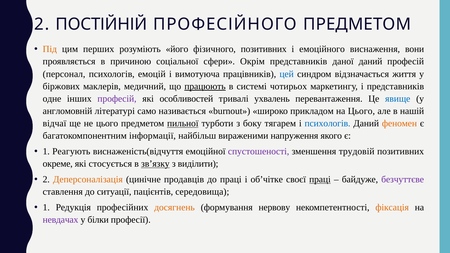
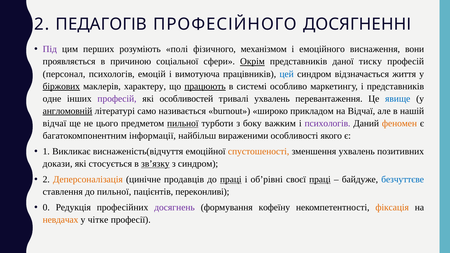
ПОСТІЙНІЙ: ПОСТІЙНІЙ -> ПЕДАГОГІВ (101, 24)
ПРОФЕСІЙНОГО ПРЕДМЕТОМ: ПРЕДМЕТОМ -> ДОСЯГНЕННІ (357, 24)
Під colour: orange -> purple (50, 49)
його: його -> полі (177, 49)
фізичного позитивних: позитивних -> механізмом (264, 49)
Окрім underline: none -> present (252, 62)
даної даний: даний -> тиску (370, 62)
біржових underline: none -> present (61, 86)
медичний: медичний -> характеру (145, 86)
чотирьох: чотирьох -> особливо (289, 86)
англомовній underline: none -> present (67, 111)
на Цього: Цього -> Відчаї (361, 111)
тягарем: тягарем -> важким (280, 123)
психологів colour: blue -> purple (328, 123)
напруження: напруження -> особливості (294, 136)
Реагують: Реагують -> Викликає (71, 152)
спустошеності colour: purple -> orange (259, 152)
зменшення трудовій: трудовій -> ухвалень (357, 152)
окреме: окреме -> докази (58, 164)
з виділити: виділити -> синдром (198, 164)
праці underline: none -> present (231, 180)
об’чітке: об’чітке -> об’рівні (267, 180)
безчуттєве colour: purple -> blue (403, 180)
до ситуації: ситуації -> пильної (114, 192)
середовища: середовища -> переконливі (202, 192)
1: 1 -> 0 (46, 208)
досягнень colour: orange -> purple (175, 208)
нервову: нервову -> кофеїну (274, 208)
невдачах colour: purple -> orange (61, 220)
білки: білки -> чітке (98, 220)
